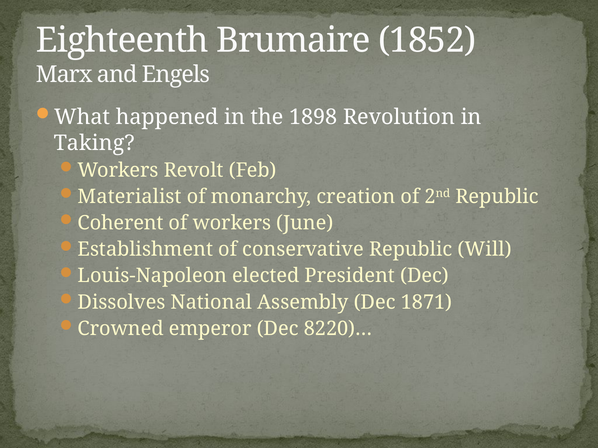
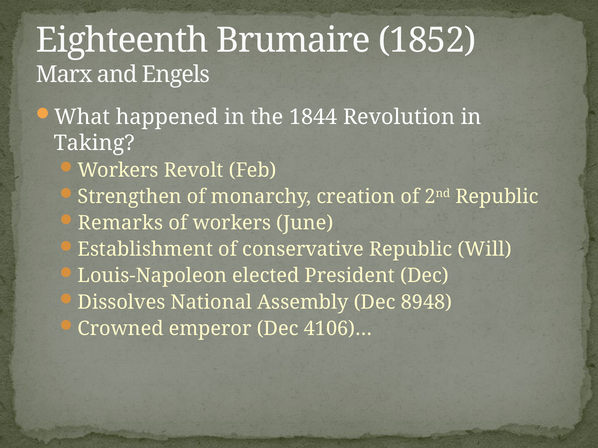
1898: 1898 -> 1844 (313, 117)
Materialist: Materialist -> Strengthen (130, 197)
Coherent: Coherent -> Remarks (120, 223)
1871: 1871 -> 8948 (426, 302)
8220)…: 8220)… -> 4106)… (338, 329)
